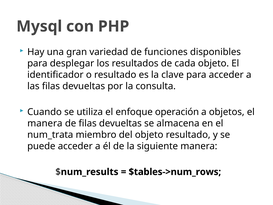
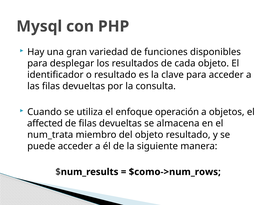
manera: manera -> affected (45, 123)
$tables->num_rows: $tables->num_rows -> $como->num_rows (175, 172)
